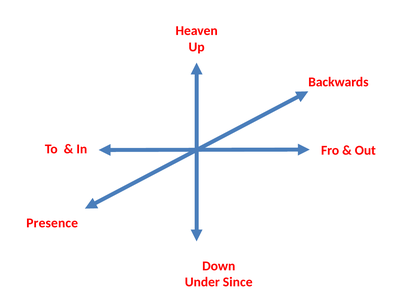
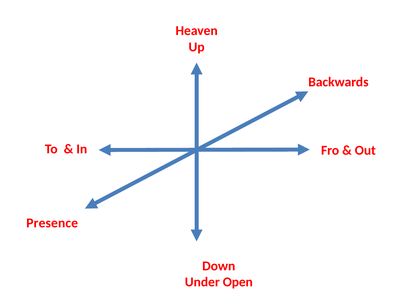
Since: Since -> Open (238, 283)
